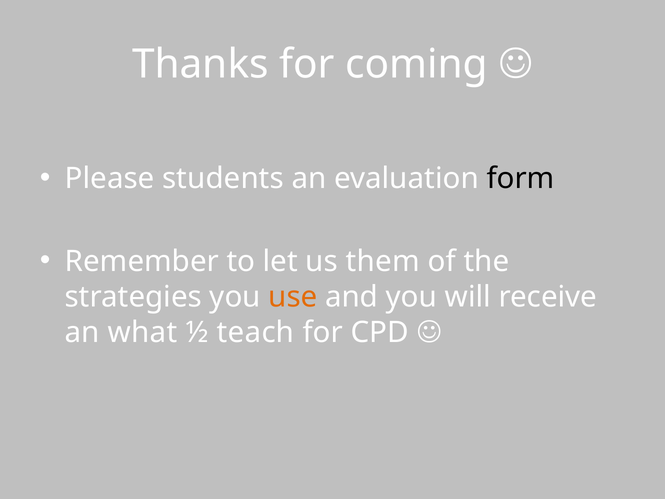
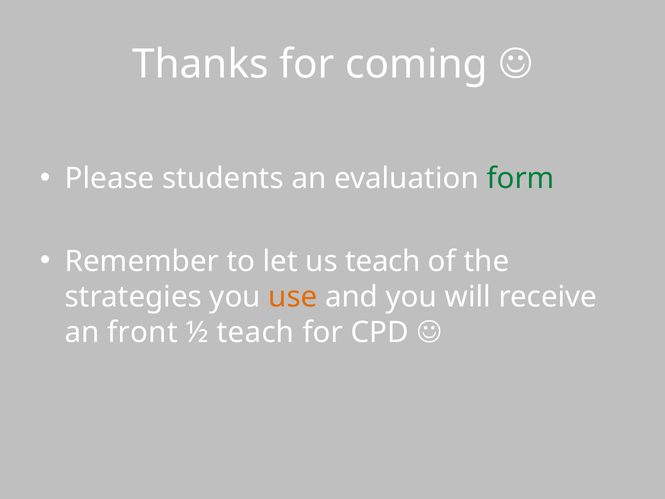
form colour: black -> green (521, 178)
us them: them -> teach (383, 261)
what: what -> front (143, 332)
